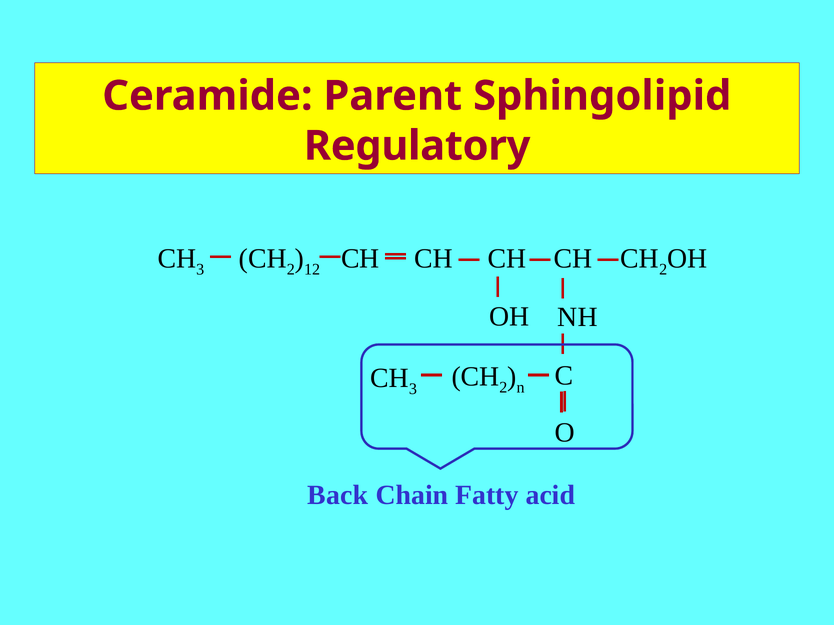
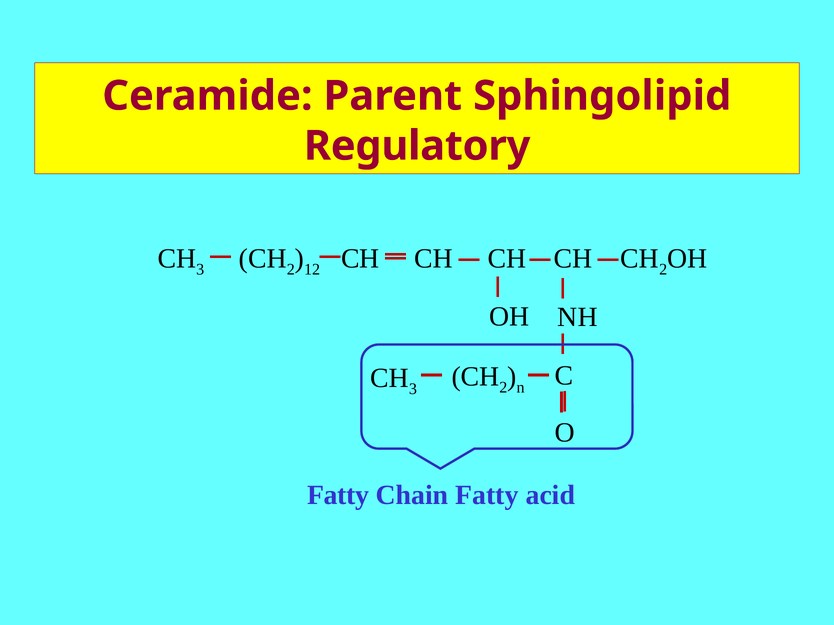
Back: Back -> Fatty (338, 495)
